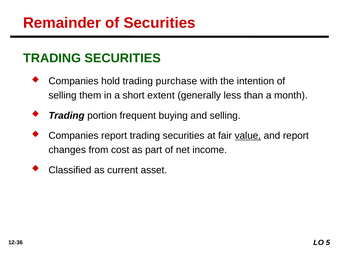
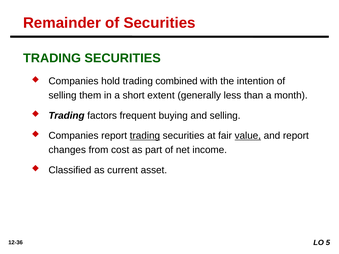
purchase: purchase -> combined (177, 81)
portion: portion -> factors (102, 116)
trading underline: none -> present (145, 136)
